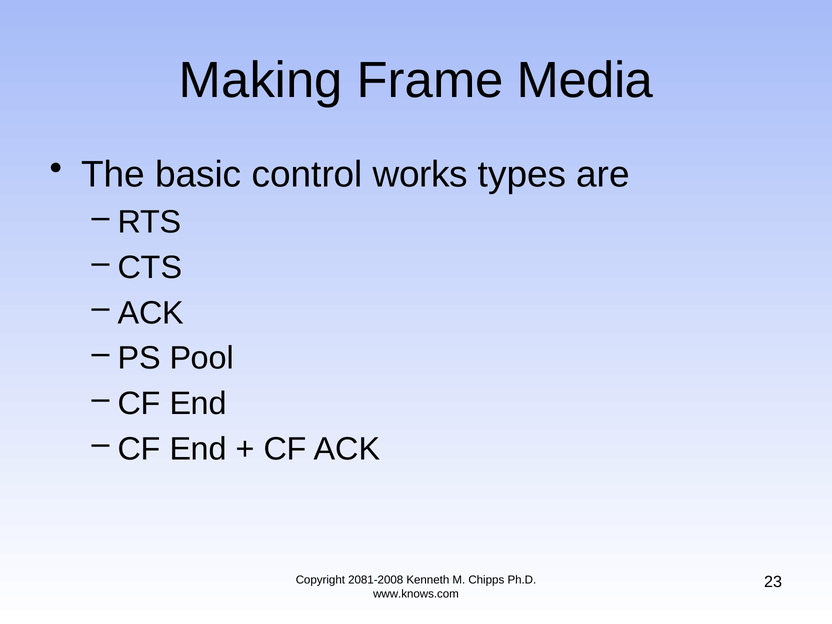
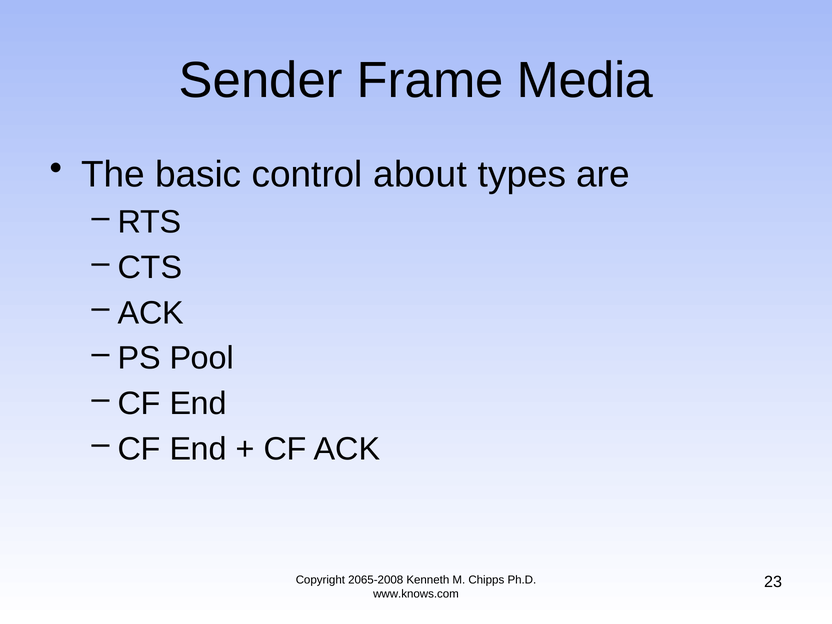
Making: Making -> Sender (261, 81)
works: works -> about (420, 175)
2081-2008: 2081-2008 -> 2065-2008 (376, 580)
